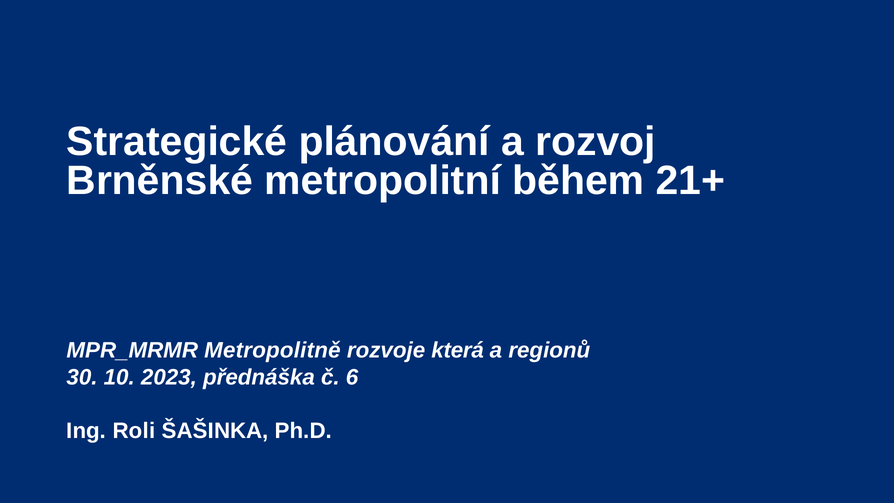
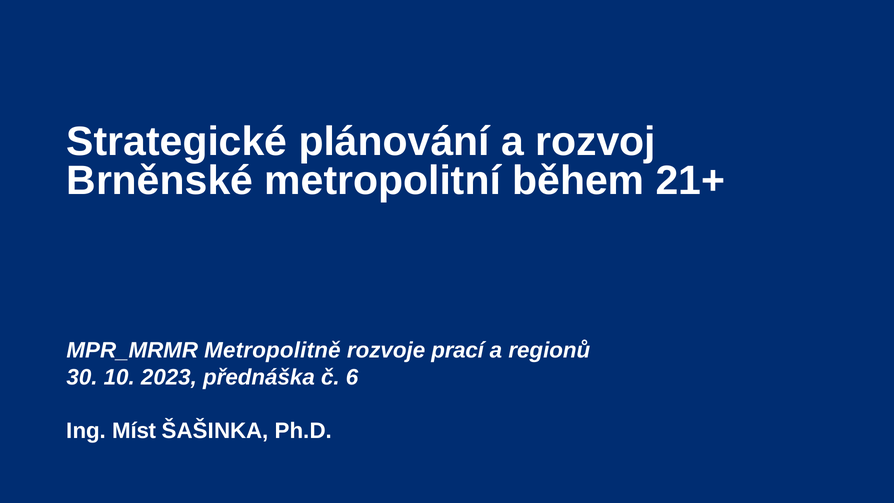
která: která -> prací (458, 350)
Roli: Roli -> Míst (134, 431)
